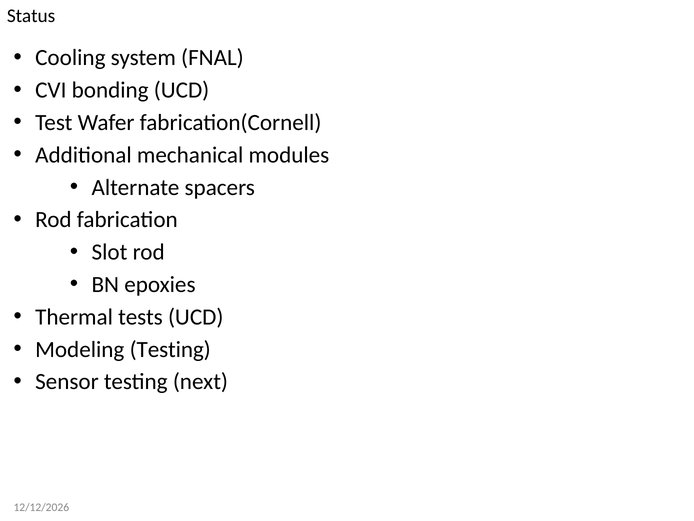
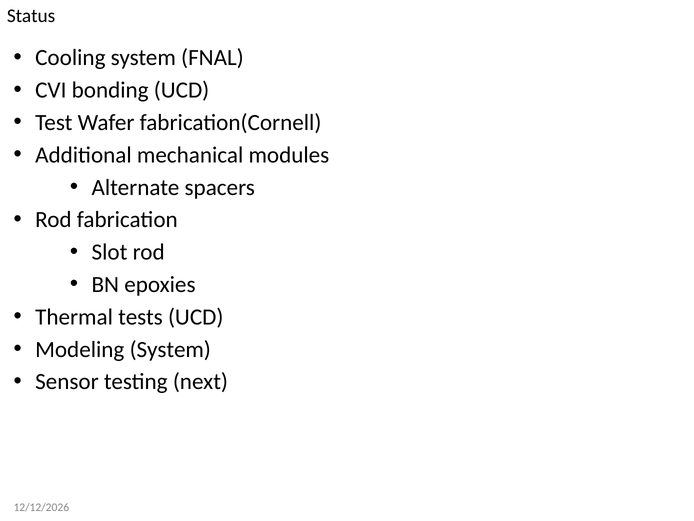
Modeling Testing: Testing -> System (170, 349)
